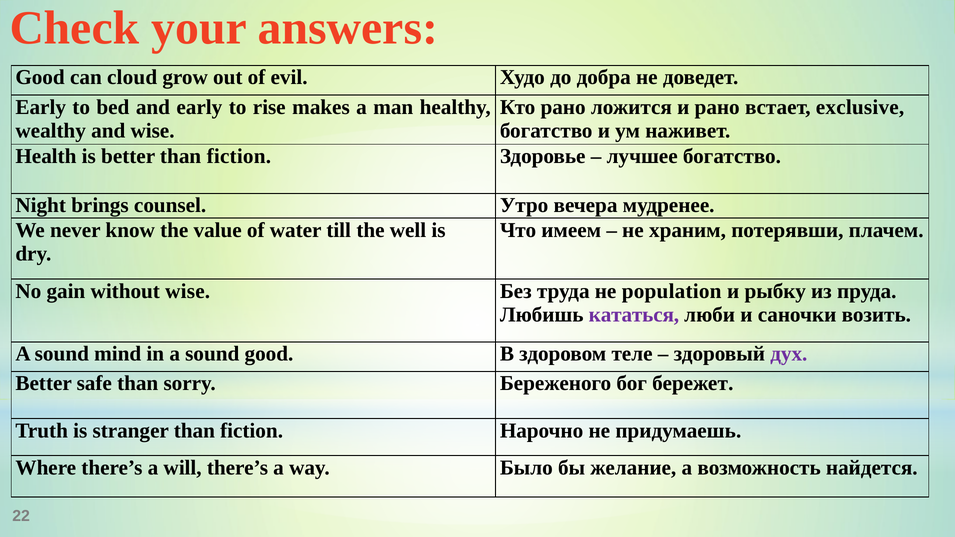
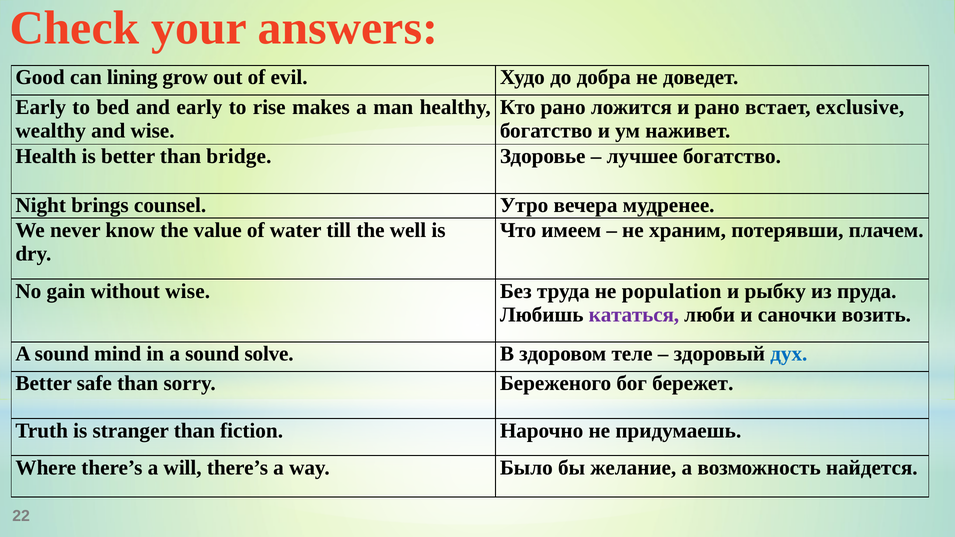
cloud: cloud -> lining (132, 77)
better than fiction: fiction -> bridge (239, 156)
sound good: good -> solve (269, 354)
дух colour: purple -> blue (789, 354)
